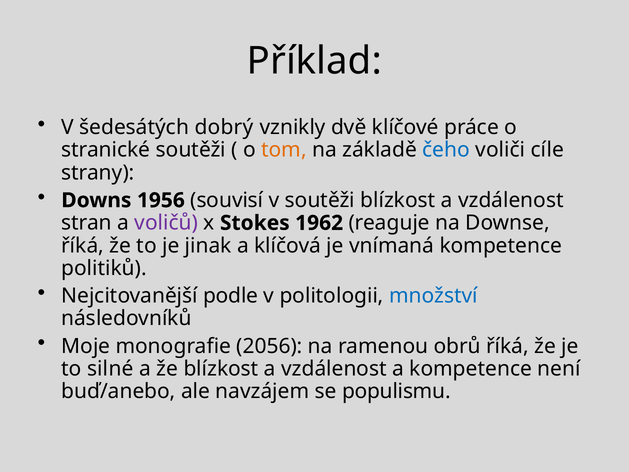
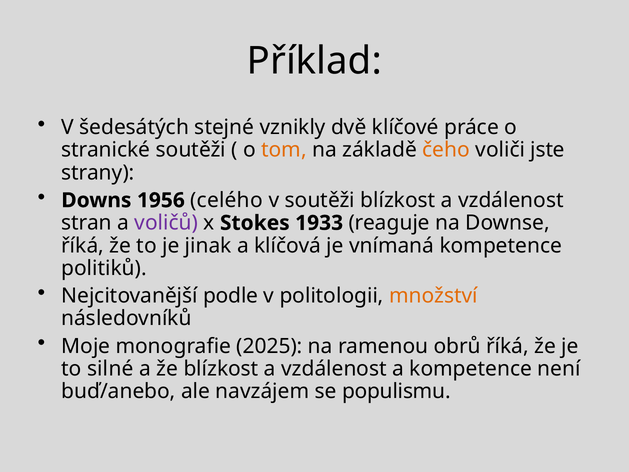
dobrý: dobrý -> stejné (224, 127)
čeho colour: blue -> orange (446, 150)
cíle: cíle -> jste (548, 150)
souvisí: souvisí -> celého (227, 200)
1962: 1962 -> 1933 (319, 223)
množství colour: blue -> orange (433, 296)
2056: 2056 -> 2025 (269, 346)
